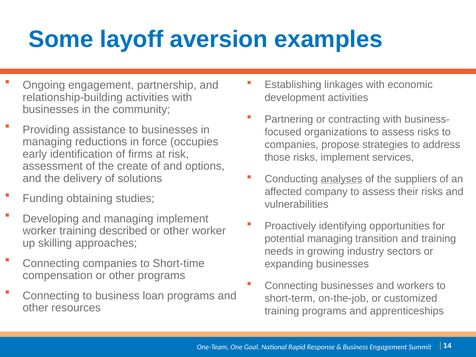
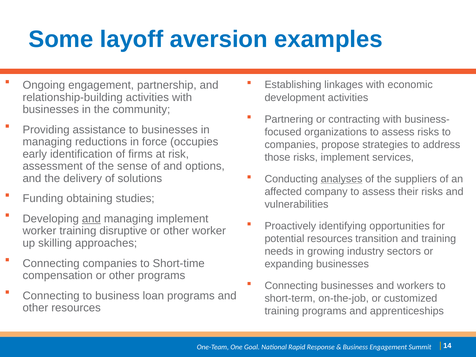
create: create -> sense (132, 166)
and underline: none -> present (91, 219)
described: described -> disruptive (123, 231)
potential managing: managing -> resources (330, 239)
